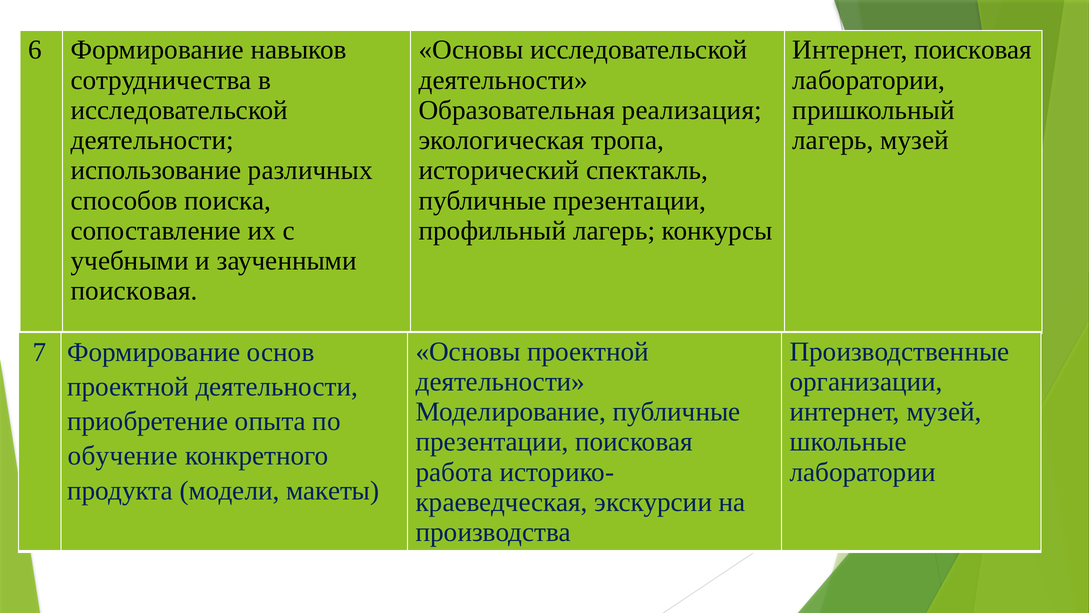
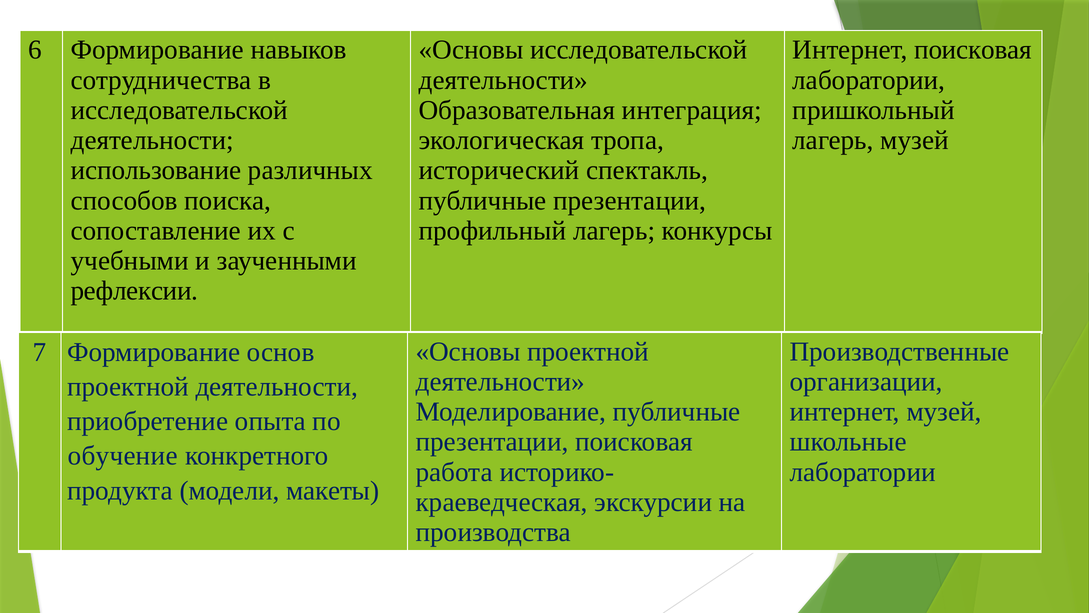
реализация: реализация -> интеграция (692, 110)
поисковая: поисковая -> рефлексии (134, 291)
